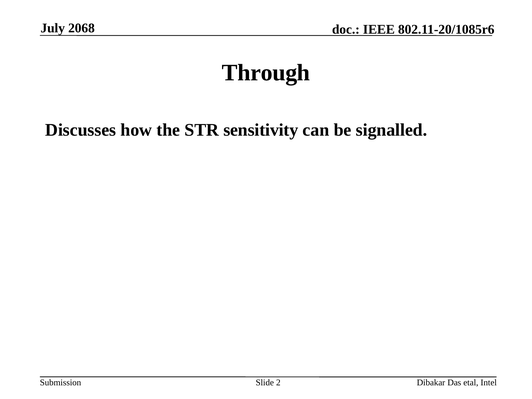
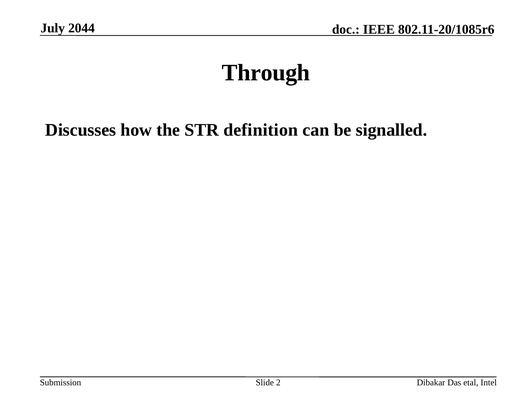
2068: 2068 -> 2044 (81, 28)
sensitivity: sensitivity -> definition (261, 130)
